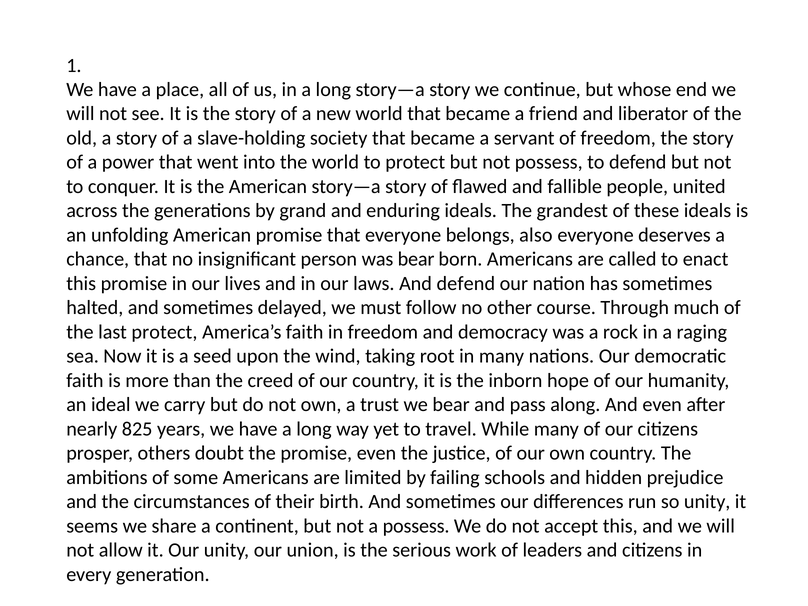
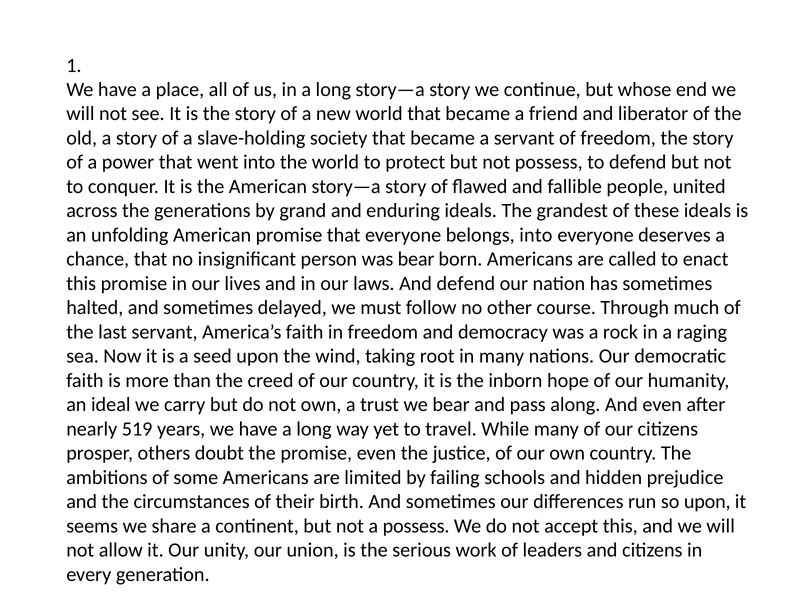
belongs also: also -> into (536, 235)
last protect: protect -> servant (165, 332)
825: 825 -> 519 (137, 429)
so unity: unity -> upon (707, 502)
